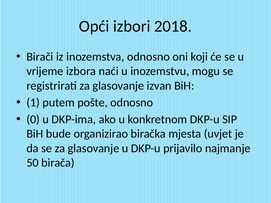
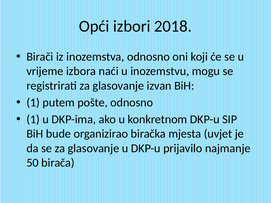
0: 0 -> 1 (33, 120)
